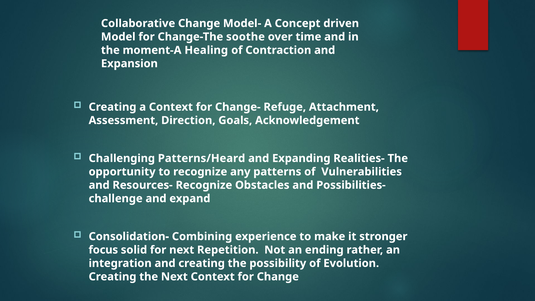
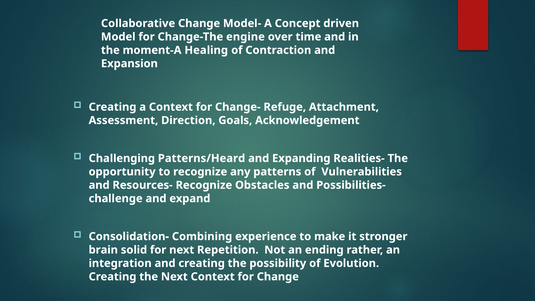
soothe: soothe -> engine (245, 37)
focus: focus -> brain (103, 250)
